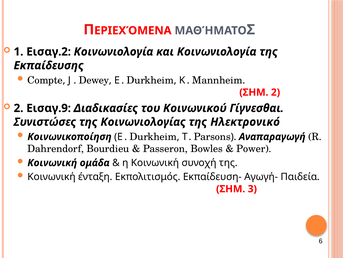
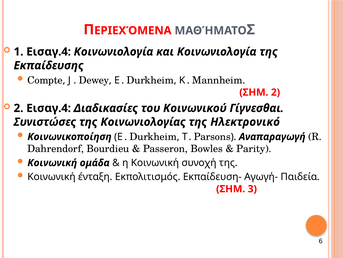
1 Εισαγ.2: Εισαγ.2 -> Εισαγ.4 (49, 52)
2 Εισαγ.9: Εισαγ.9 -> Εισαγ.4 (49, 108)
Power: Power -> Parity (254, 148)
